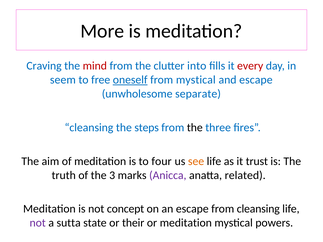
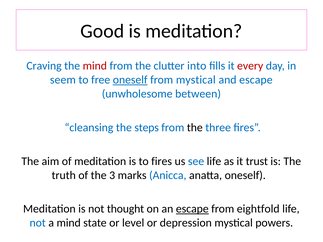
More: More -> Good (102, 31)
separate: separate -> between (198, 94)
to four: four -> fires (162, 161)
see colour: orange -> blue (196, 161)
Anicca colour: purple -> blue (168, 175)
anatta related: related -> oneself (245, 175)
concept: concept -> thought (126, 209)
escape underline: none -> present (192, 209)
from cleansing: cleansing -> eightfold (258, 209)
not colour: purple -> blue (38, 223)
a sutta: sutta -> mind (69, 223)
their: their -> level (133, 223)
or meditation: meditation -> depression (186, 223)
